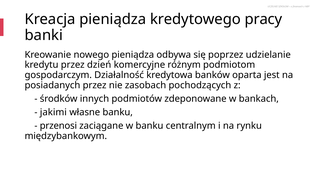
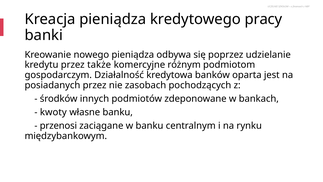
dzień: dzień -> także (99, 65)
jakimi: jakimi -> kwoty (53, 112)
